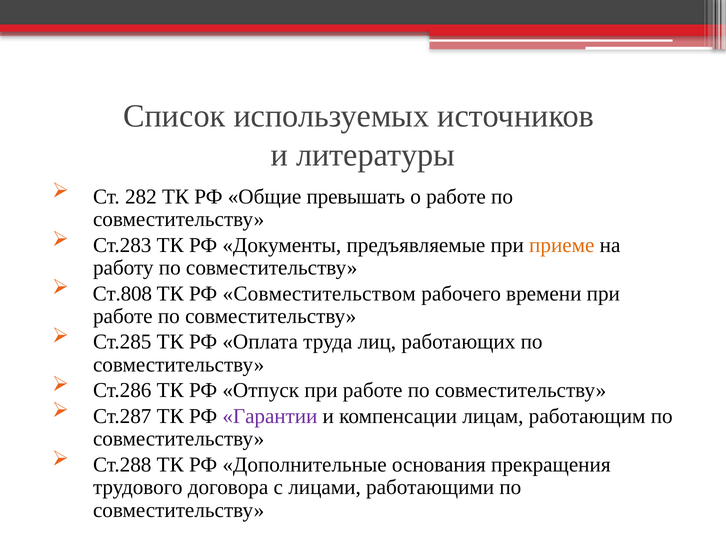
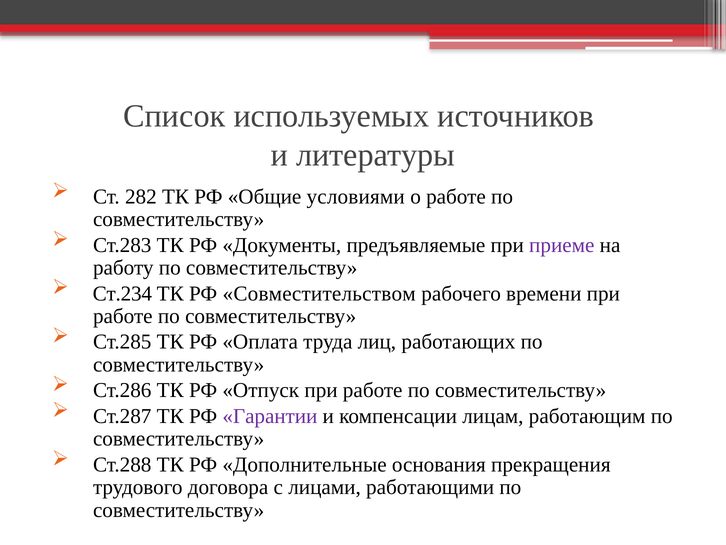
превышать: превышать -> условиями (356, 196)
приеме colour: orange -> purple (562, 245)
Ст.808: Ст.808 -> Ст.234 (122, 293)
